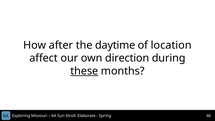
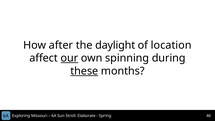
daytime: daytime -> daylight (115, 45)
our underline: none -> present (69, 58)
direction: direction -> spinning (127, 58)
